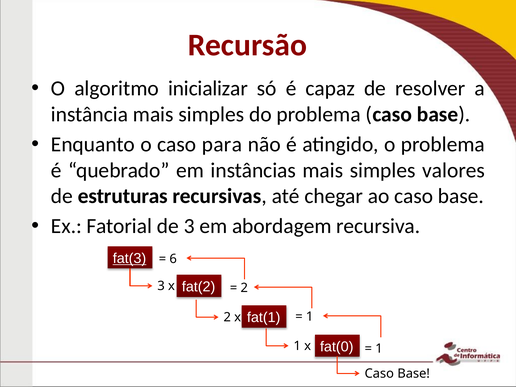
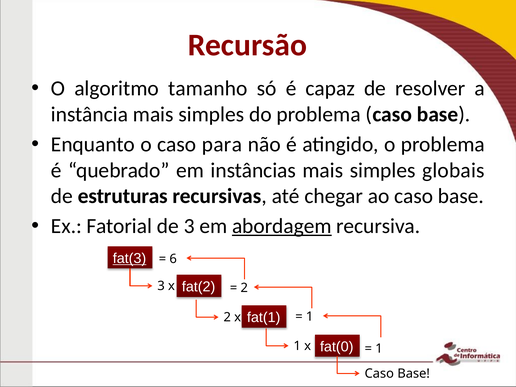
inicializar: inicializar -> tamanho (208, 89)
valores: valores -> globais (453, 170)
abordagem underline: none -> present (282, 226)
